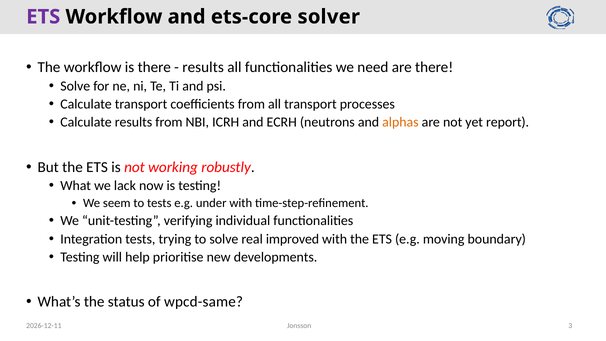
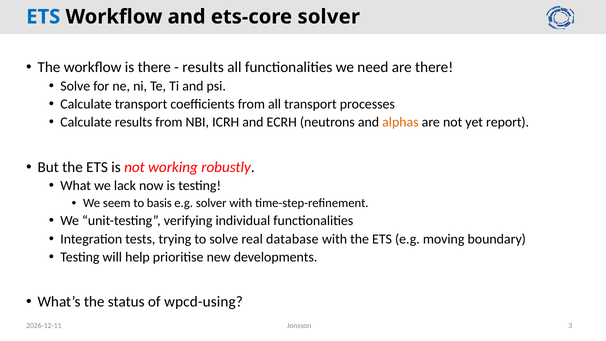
ETS colour: purple -> blue (43, 17)
to tests: tests -> basis (159, 203)
e.g under: under -> solver (211, 203)
improved: improved -> database (292, 239)
wpcd-same: wpcd-same -> wpcd-using (204, 302)
